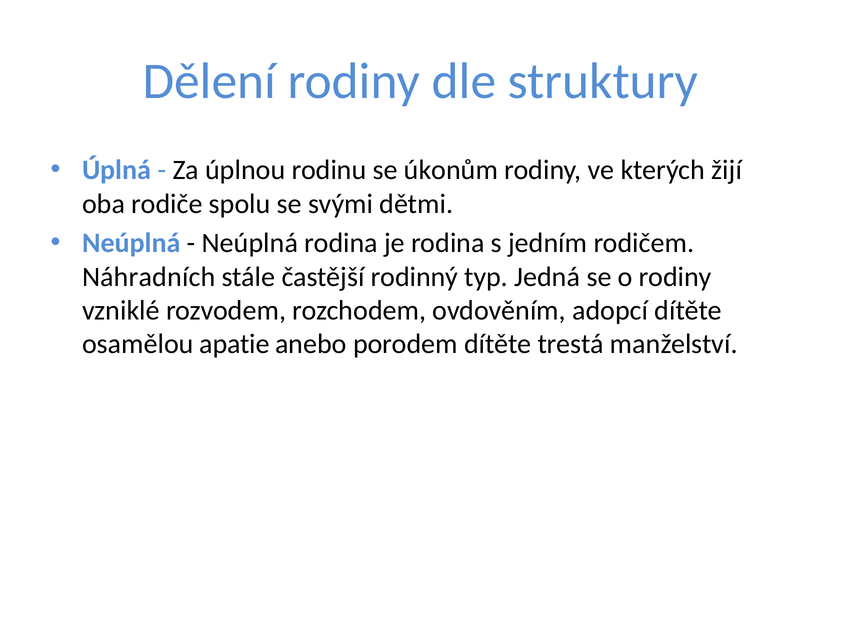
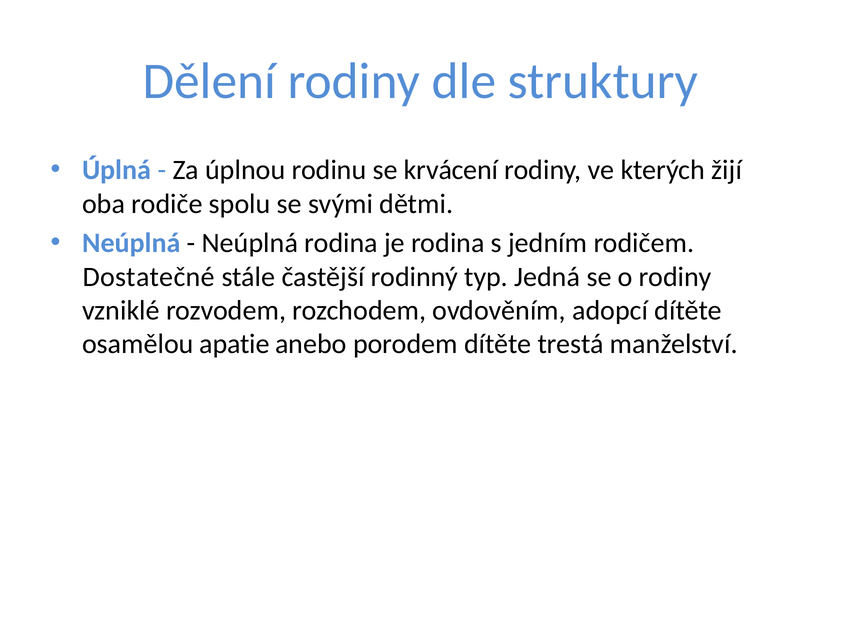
úkonům: úkonům -> krvácení (451, 170)
Náhradních: Náhradních -> Dostatečné (149, 277)
